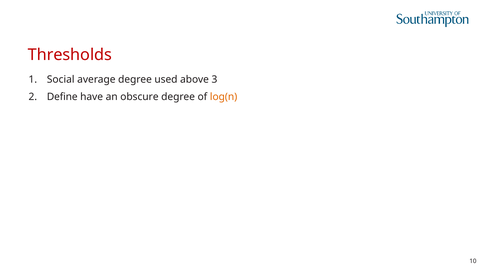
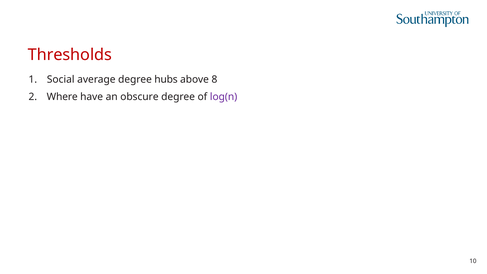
used: used -> hubs (166, 79)
3: 3 -> 8 (214, 79)
Define: Define -> Where (62, 97)
log(n colour: orange -> purple (224, 97)
